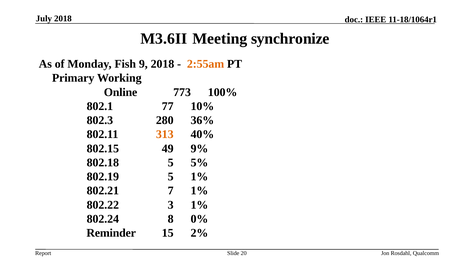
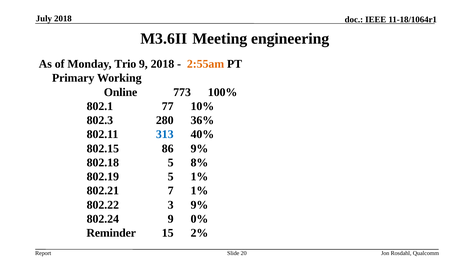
synchronize: synchronize -> engineering (290, 39)
Fish: Fish -> Trio (125, 64)
313 colour: orange -> blue (165, 135)
49: 49 -> 86 (168, 149)
5%: 5% -> 8% (199, 163)
3 1%: 1% -> 9% (199, 205)
802.24 8: 8 -> 9 (171, 219)
